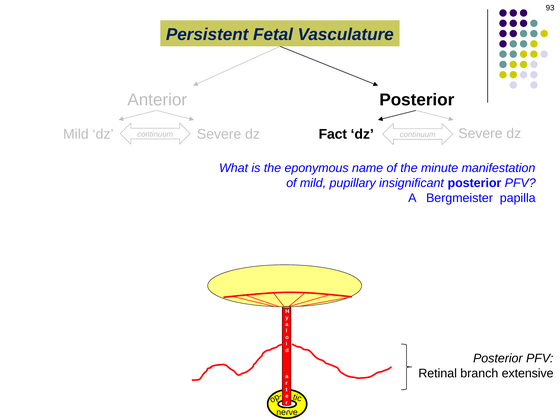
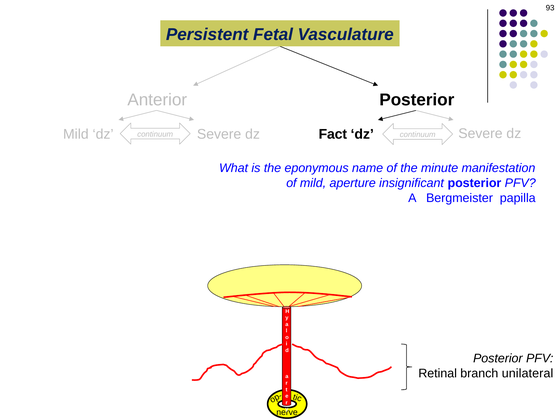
pupillary: pupillary -> aperture (353, 183)
extensive: extensive -> unilateral (528, 373)
